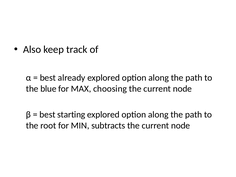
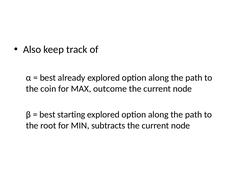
blue: blue -> coin (48, 89)
choosing: choosing -> outcome (110, 89)
